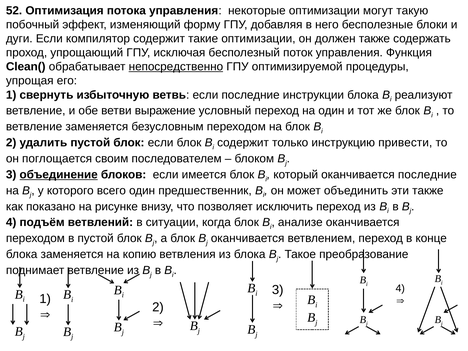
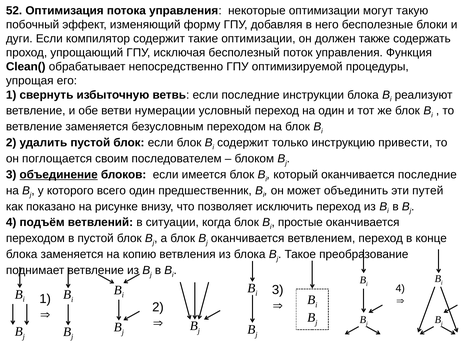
непосредственно underline: present -> none (176, 67)
выражение: выражение -> нумерации (165, 111)
эти также: также -> путей (428, 191)
анализе: анализе -> простые (300, 222)
